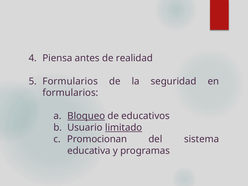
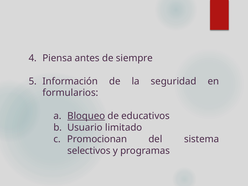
realidad: realidad -> siempre (134, 58)
Formularios: Formularios -> Información (70, 81)
limitado underline: present -> none (124, 128)
educativa: educativa -> selectivos (89, 151)
